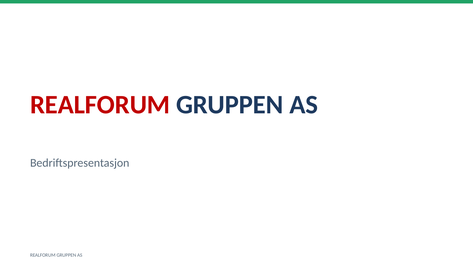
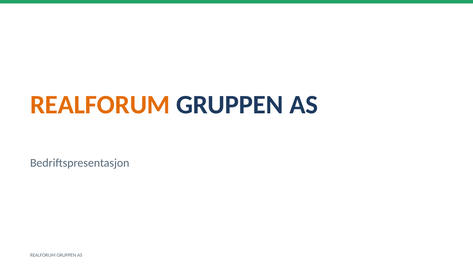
REALFORUM colour: red -> orange (100, 105)
